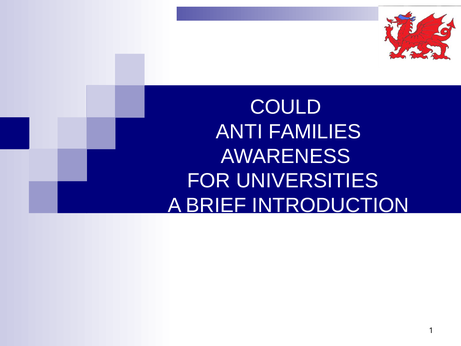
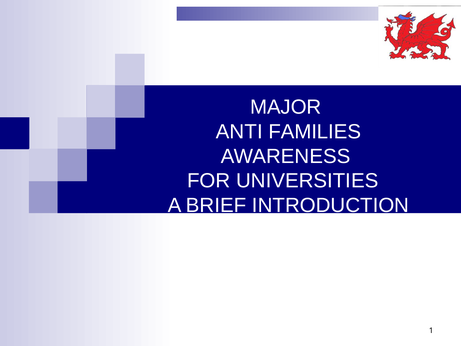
COULD: COULD -> MAJOR (286, 107)
